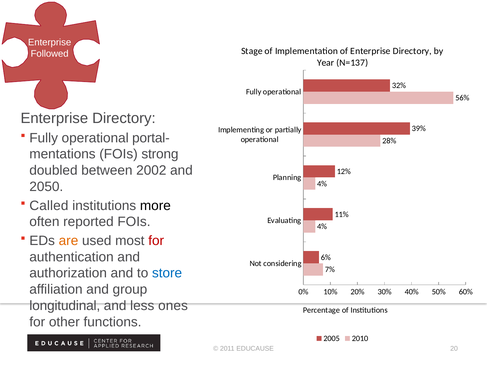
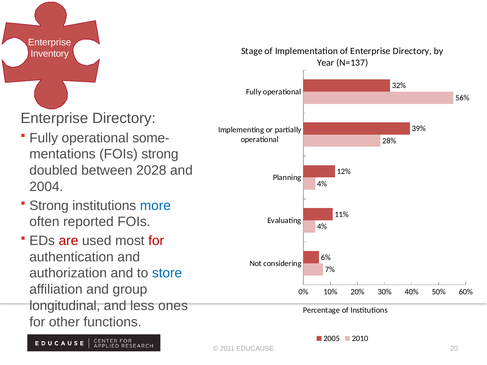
Followed: Followed -> Inventory (50, 54)
portal-: portal- -> some- (151, 138)
2002: 2002 -> 2028 (151, 171)
2050: 2050 -> 2004 (46, 187)
Called: Called -> Strong (49, 206)
more colour: black -> blue (155, 206)
are colour: orange -> red (68, 241)
